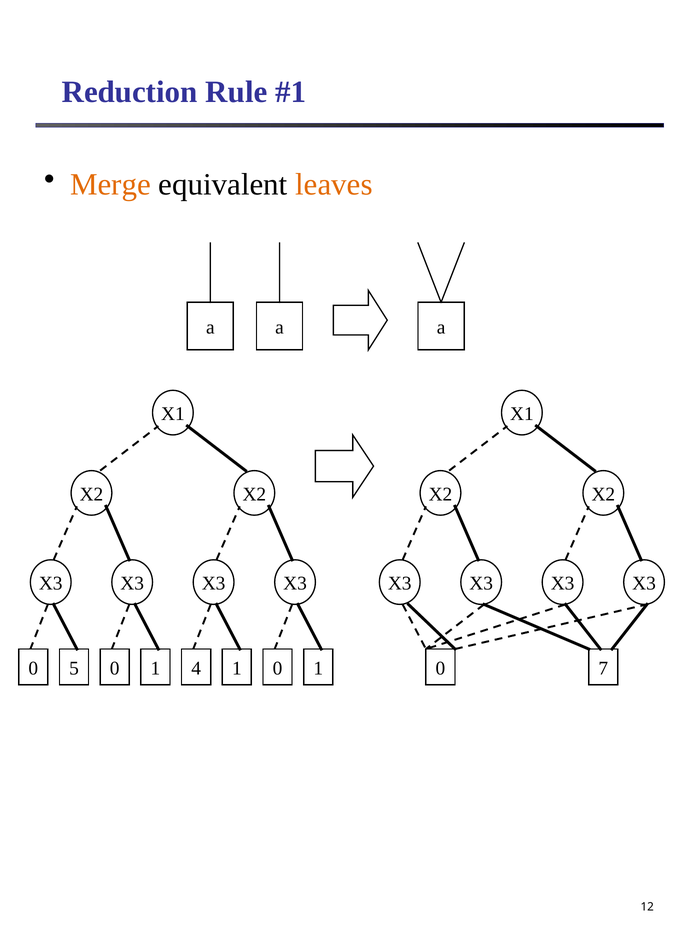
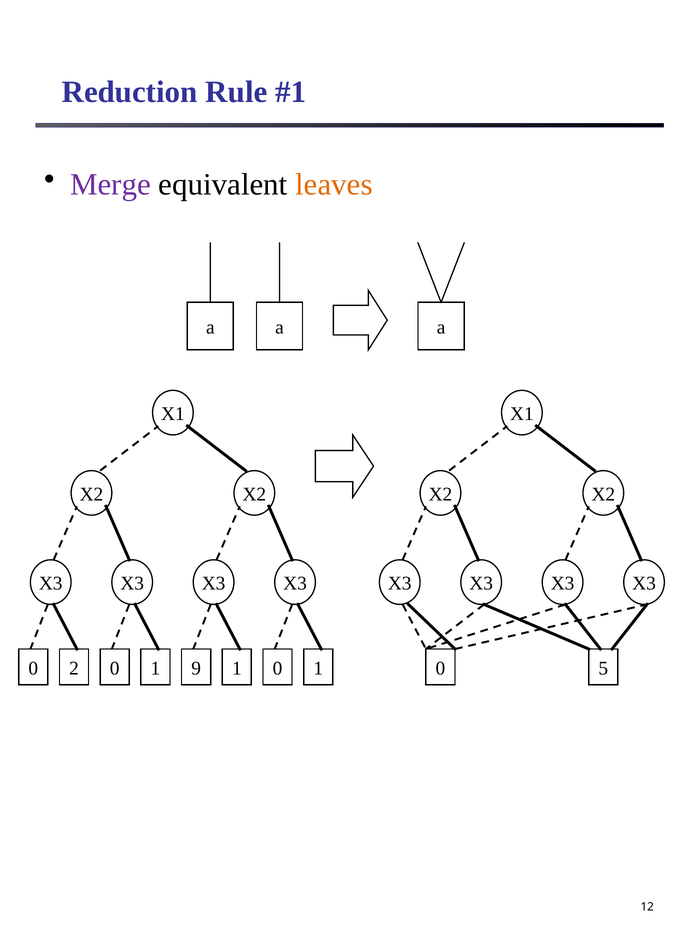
Merge colour: orange -> purple (111, 185)
5: 5 -> 2 (74, 669)
4: 4 -> 9 (196, 669)
7: 7 -> 5 (603, 669)
